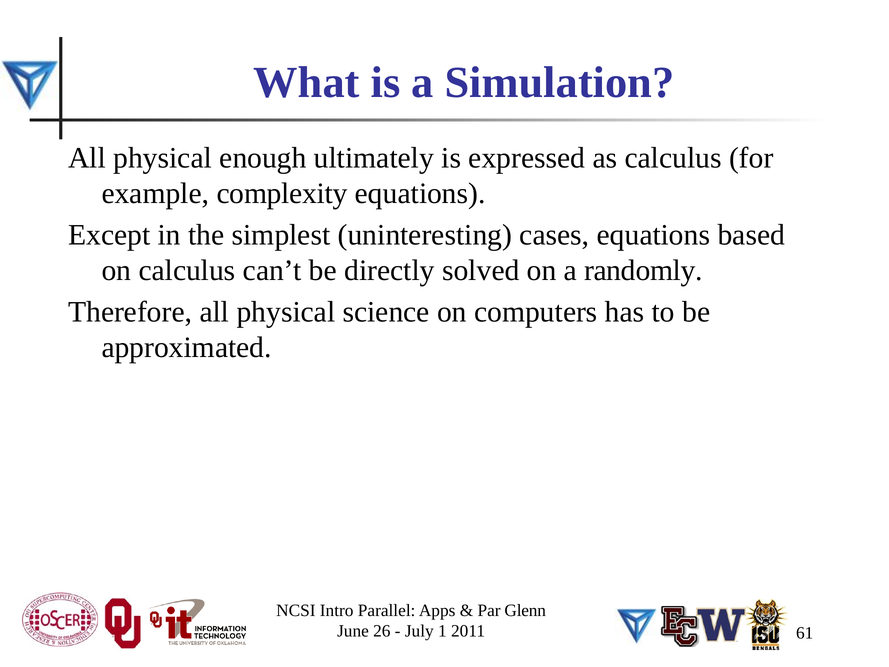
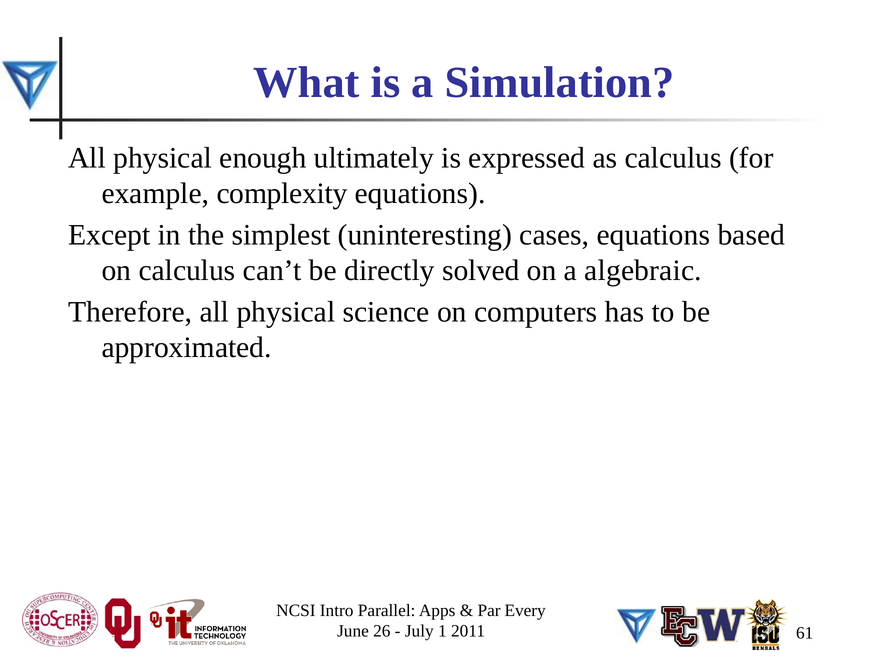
randomly: randomly -> algebraic (643, 270)
Glenn: Glenn -> Every (525, 610)
